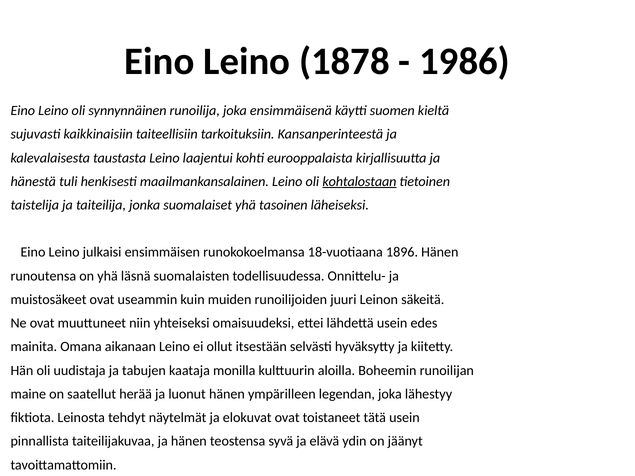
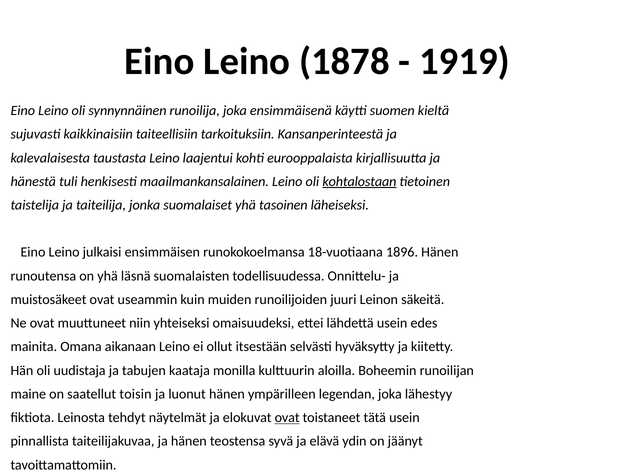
1986: 1986 -> 1919 (465, 61)
herää: herää -> toisin (136, 394)
ovat underline: none -> present (287, 418)
